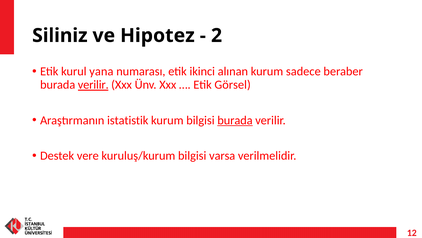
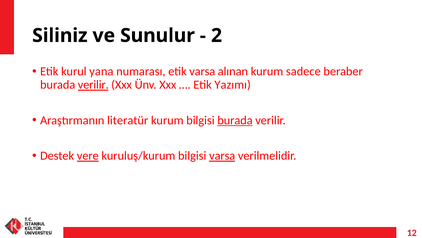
Hipotez: Hipotez -> Sunulur (158, 35)
etik ikinci: ikinci -> varsa (202, 71)
Görsel: Görsel -> Yazımı (233, 85)
istatistik: istatistik -> literatür (128, 120)
vere underline: none -> present (88, 155)
varsa underline: none -> present (222, 155)
